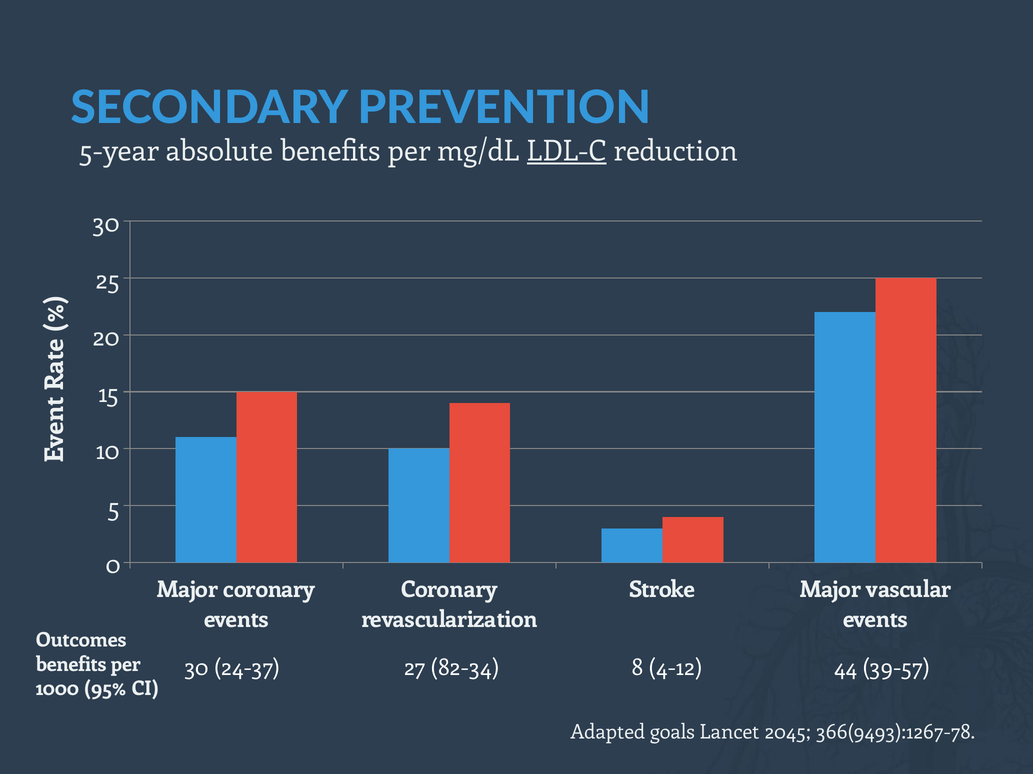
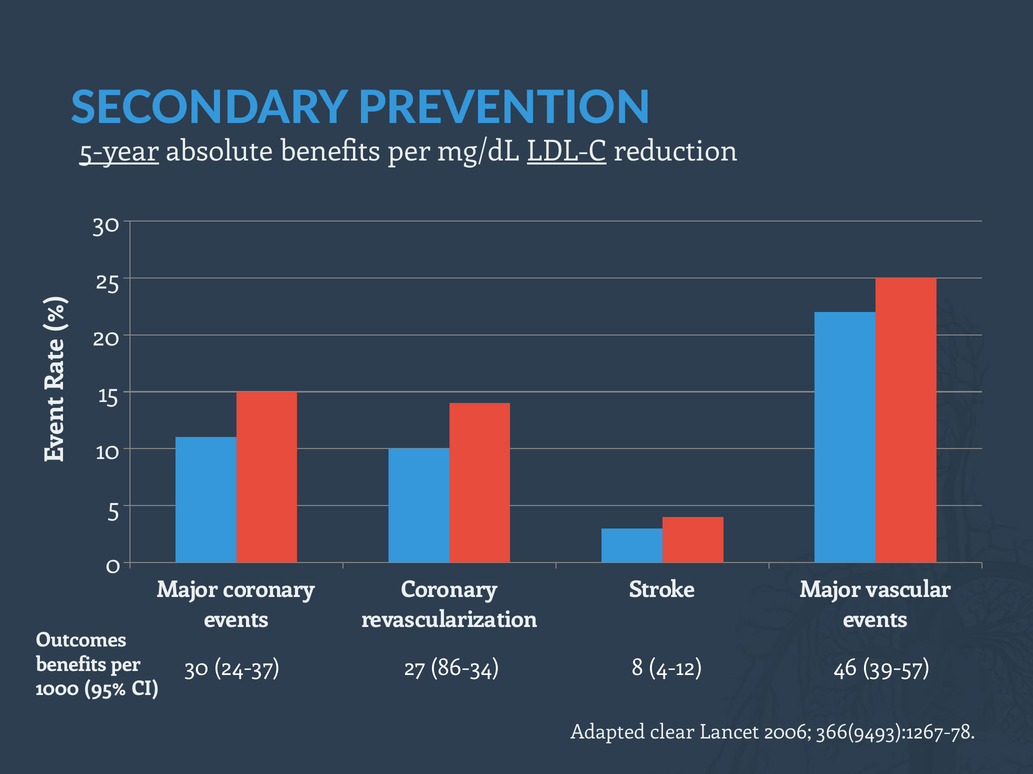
5-year underline: none -> present (119, 151)
82-34: 82-34 -> 86-34 (465, 669)
44: 44 -> 46 (846, 669)
goals: goals -> clear (672, 733)
2045: 2045 -> 2006 (788, 733)
